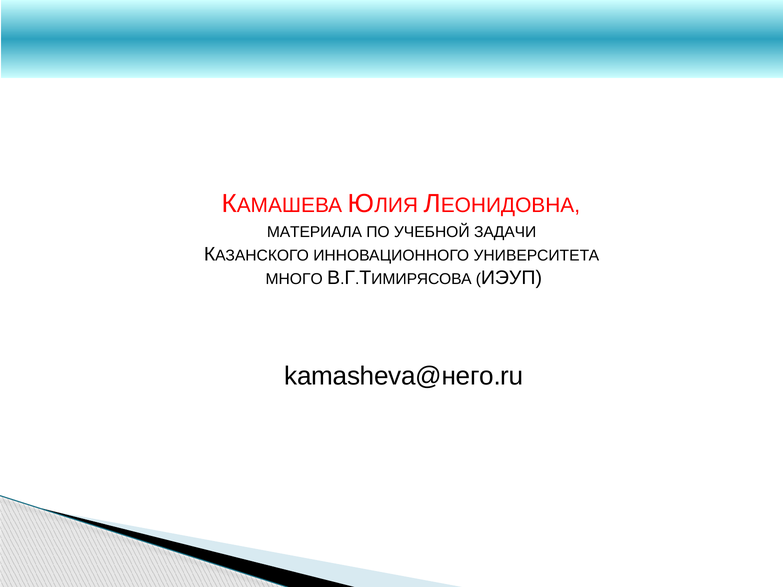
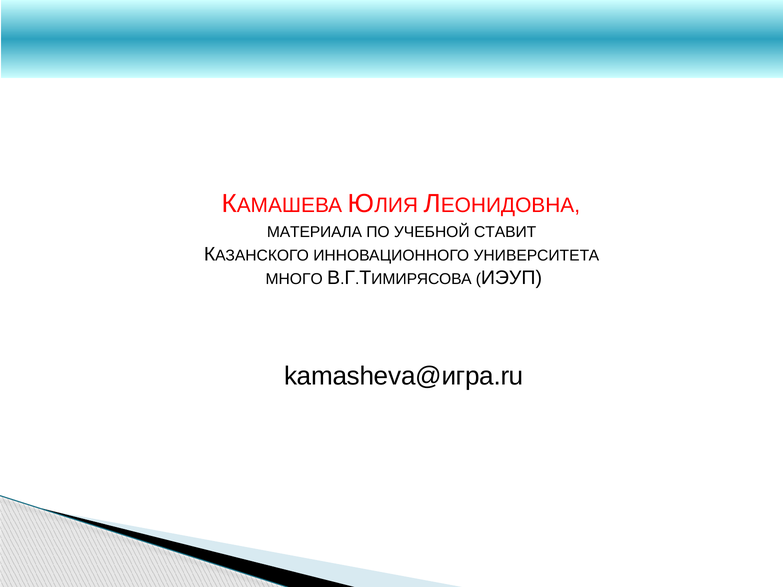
ЗАДАЧИ: ЗАДАЧИ -> СТАВИТ (505, 232)
kamasheva@него.ru: kamasheva@него.ru -> kamasheva@игра.ru (404, 376)
